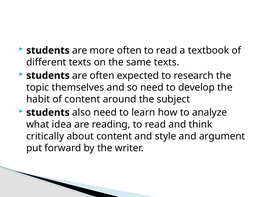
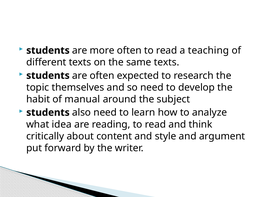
textbook: textbook -> teaching (208, 51)
of content: content -> manual (82, 99)
